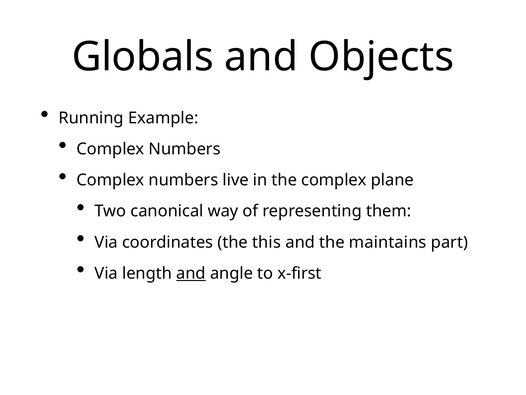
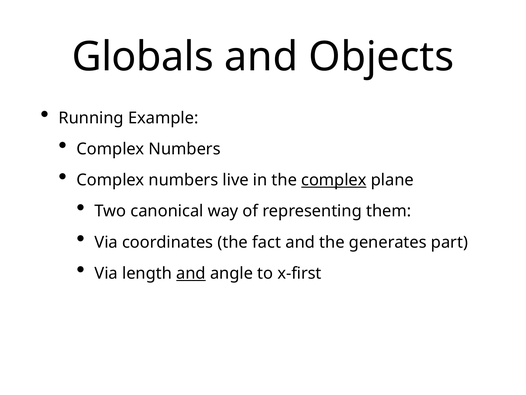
complex underline: none -> present (334, 180)
this: this -> fact (267, 242)
maintains: maintains -> generates (388, 242)
